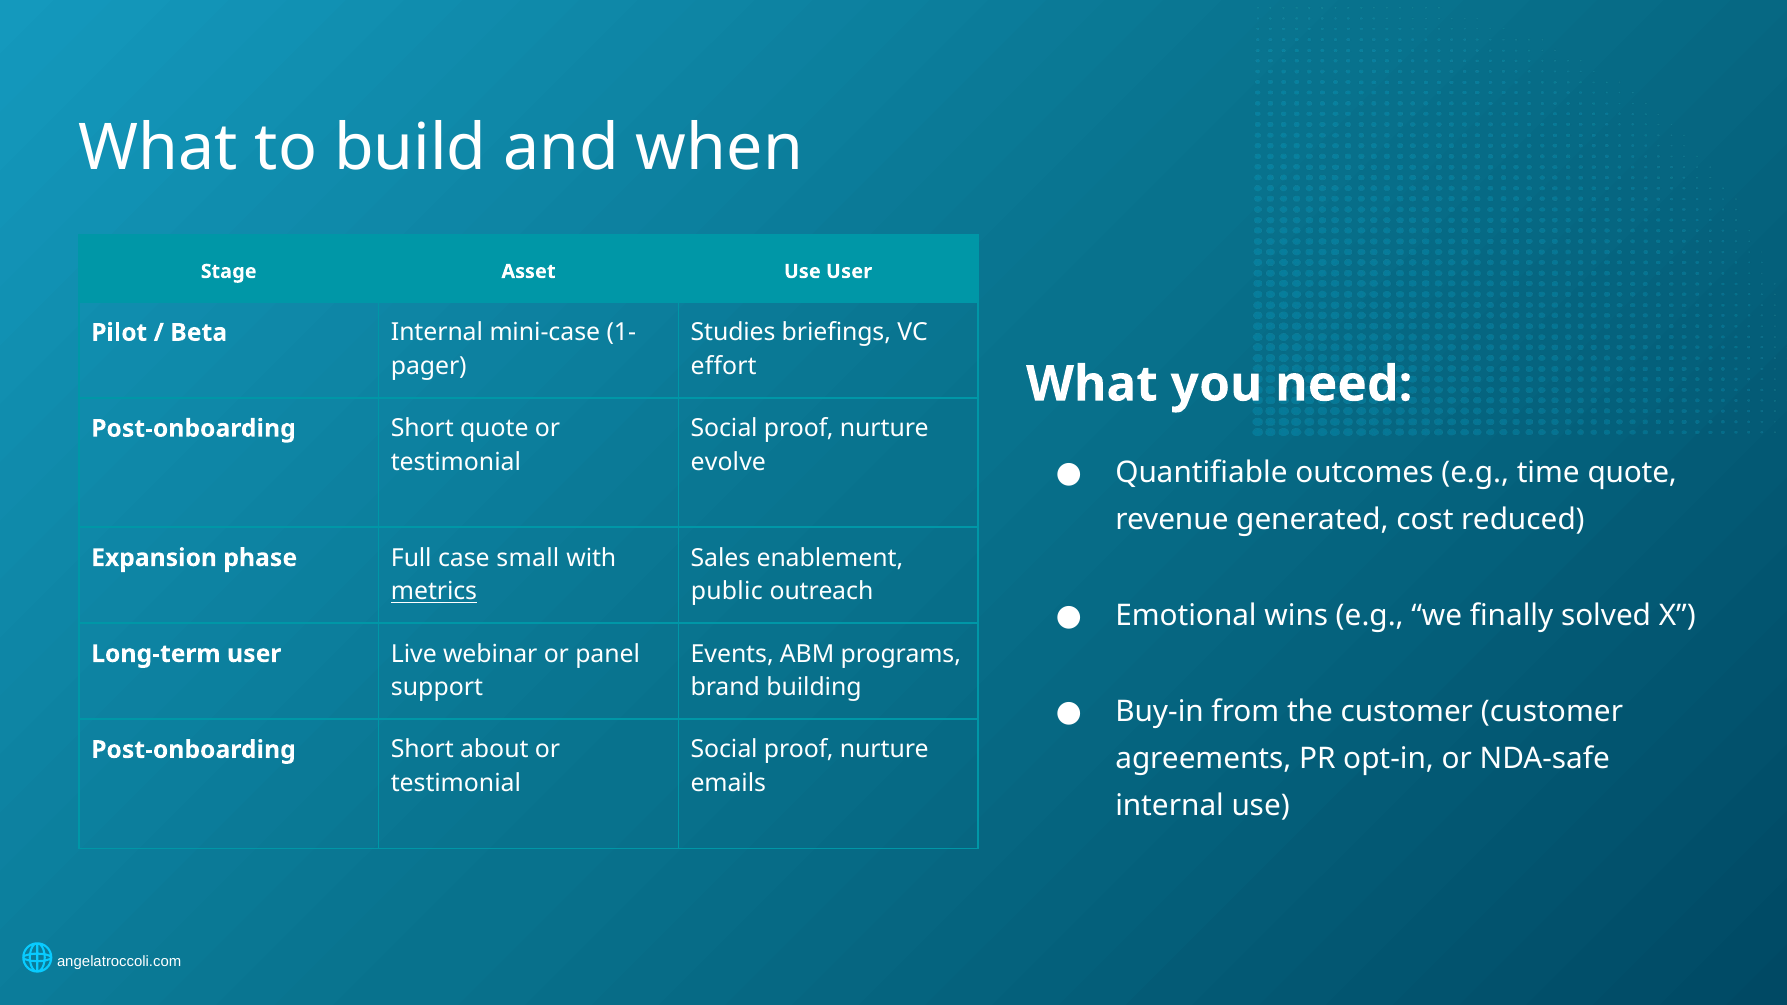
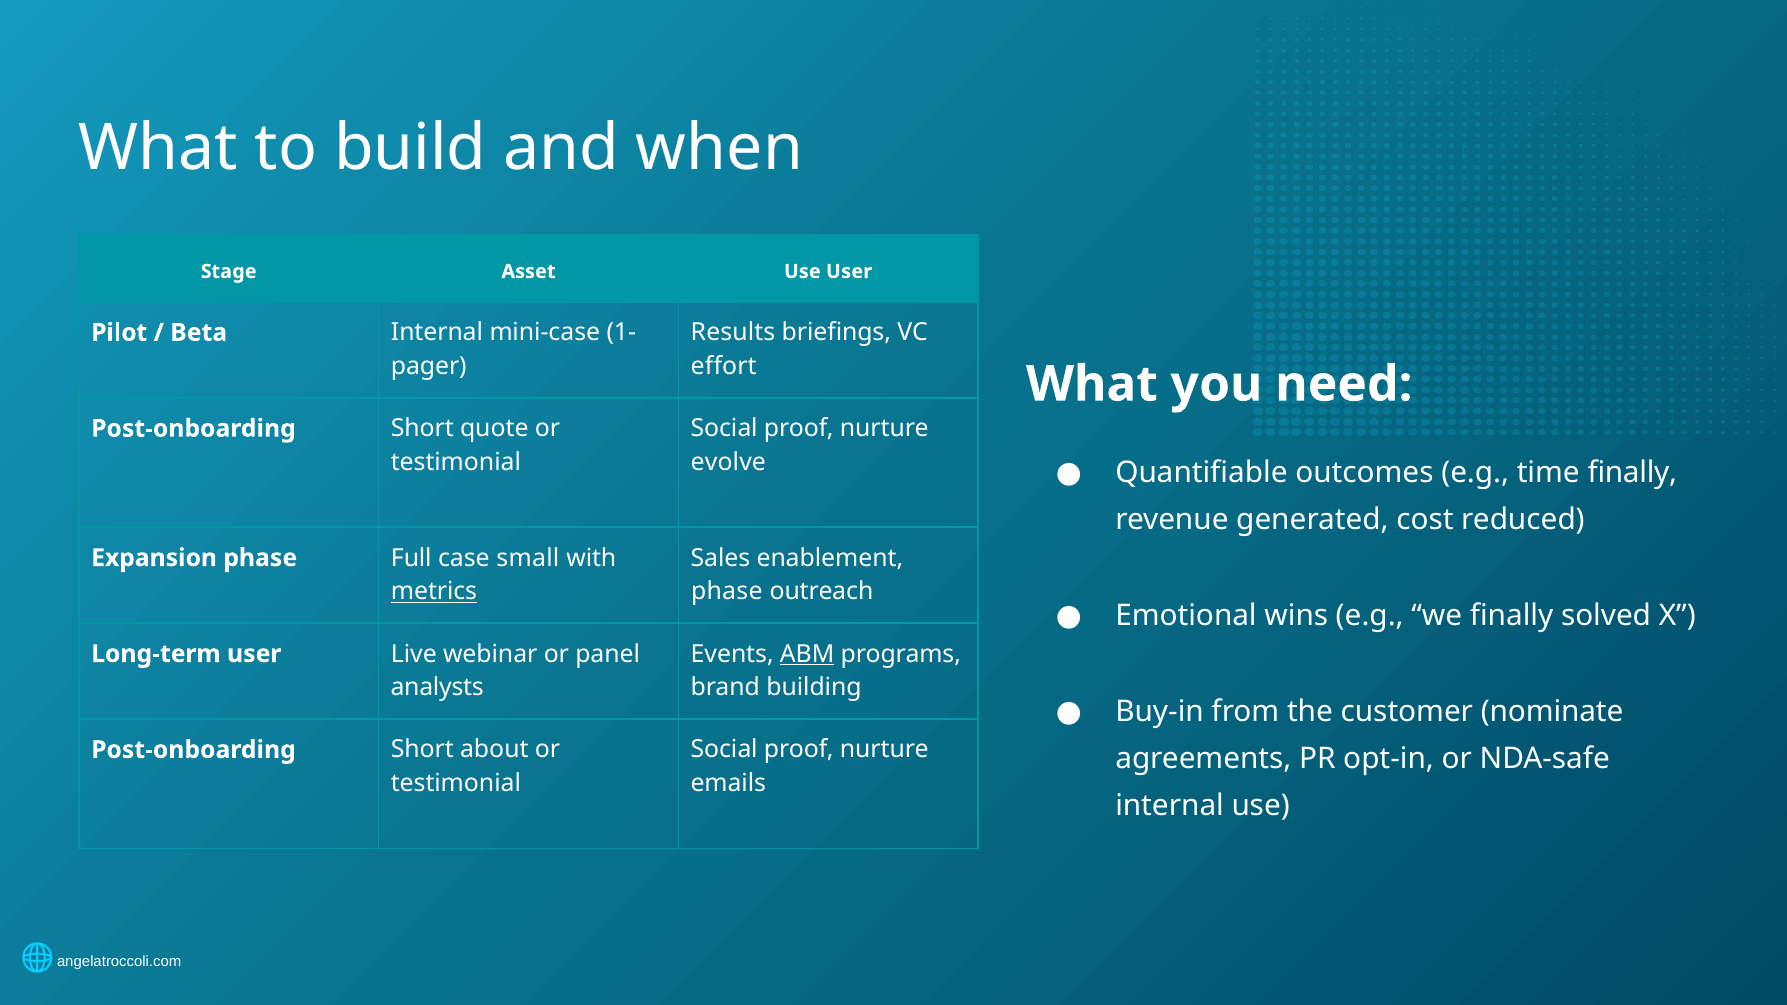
Studies: Studies -> Results (733, 333)
time quote: quote -> finally (1632, 473)
public: public -> phase (727, 592)
ABM underline: none -> present (807, 654)
support: support -> analysts (437, 688)
customer customer: customer -> nominate (1552, 712)
